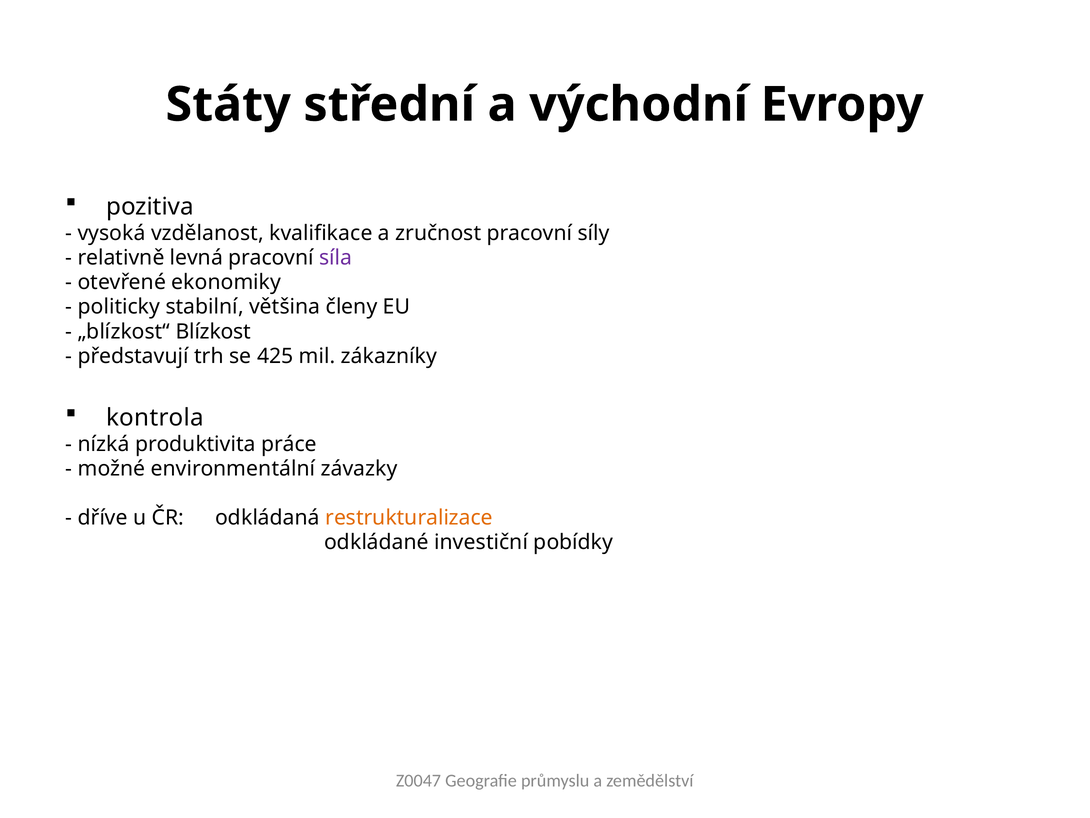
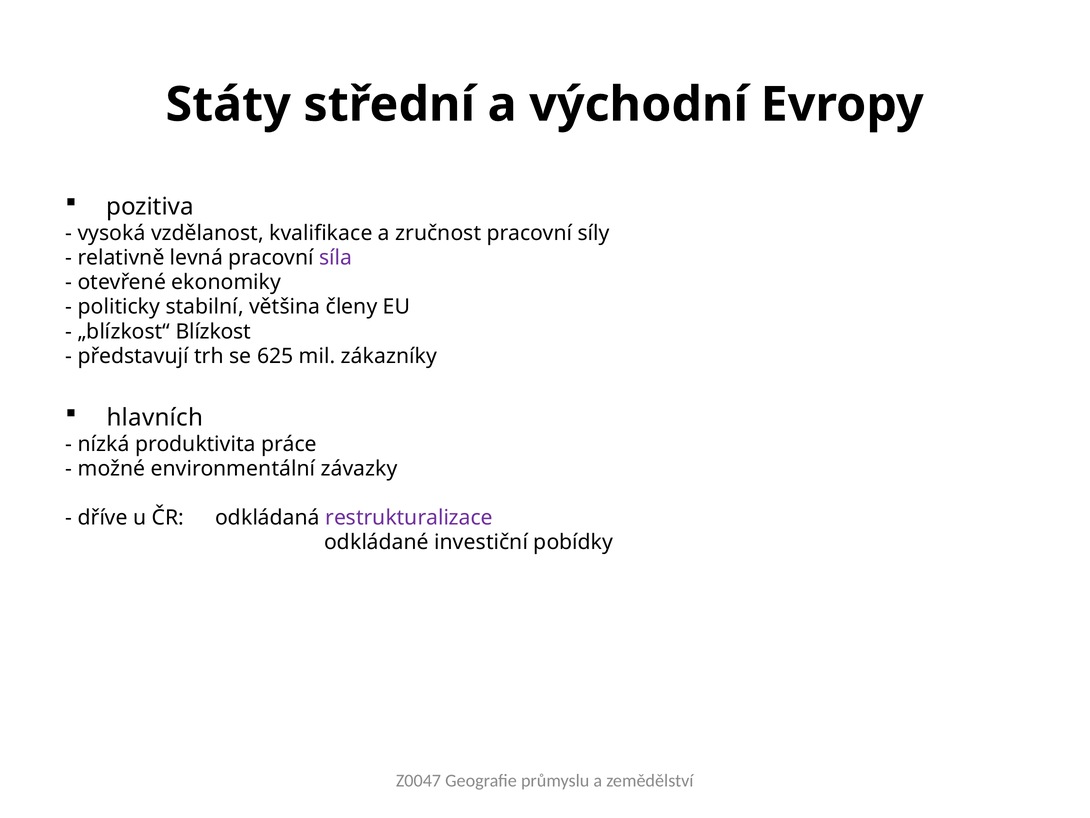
425: 425 -> 625 (275, 356)
kontrola: kontrola -> hlavních (155, 418)
restrukturalizace colour: orange -> purple (409, 518)
